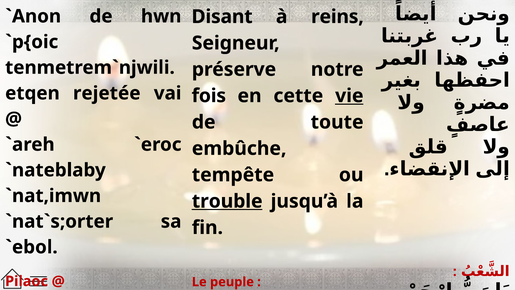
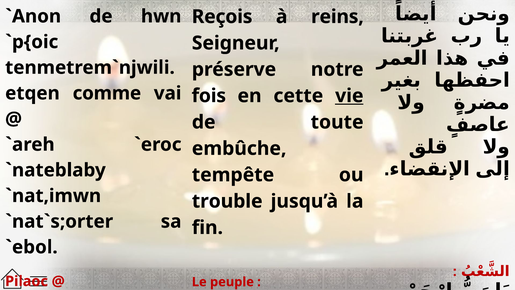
Disant: Disant -> Reçois (222, 17)
rejetée: rejetée -> comme (107, 93)
trouble underline: present -> none (227, 201)
